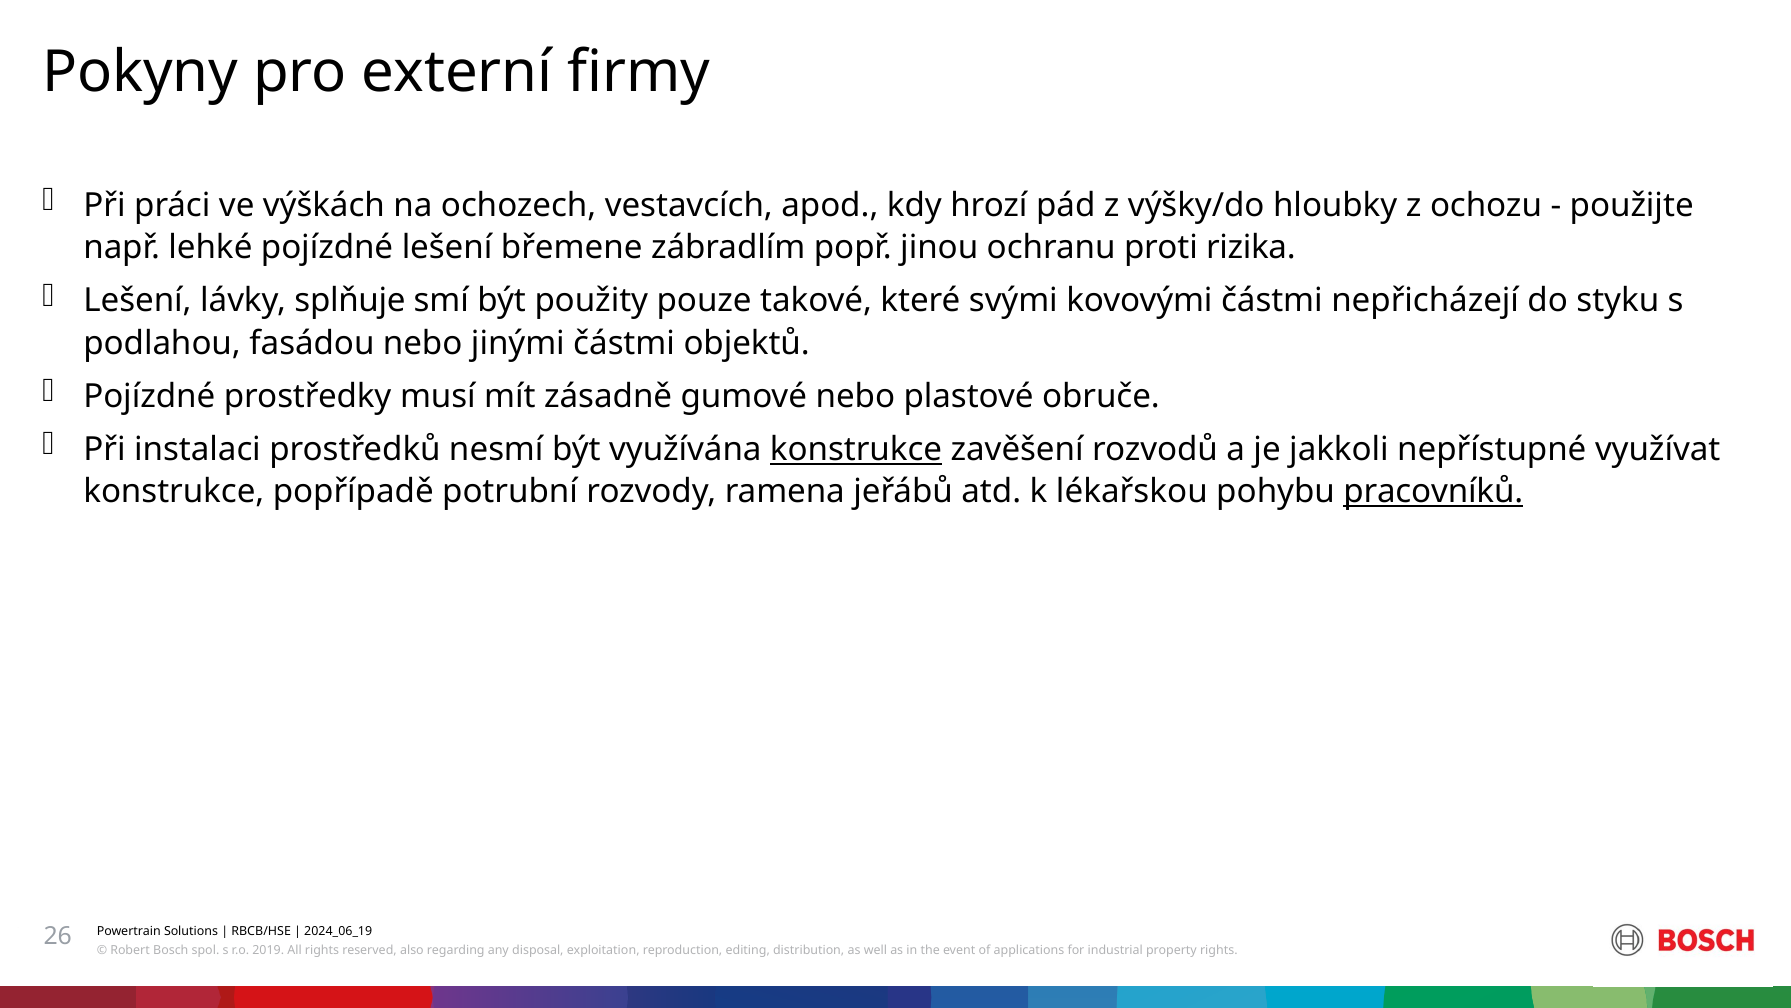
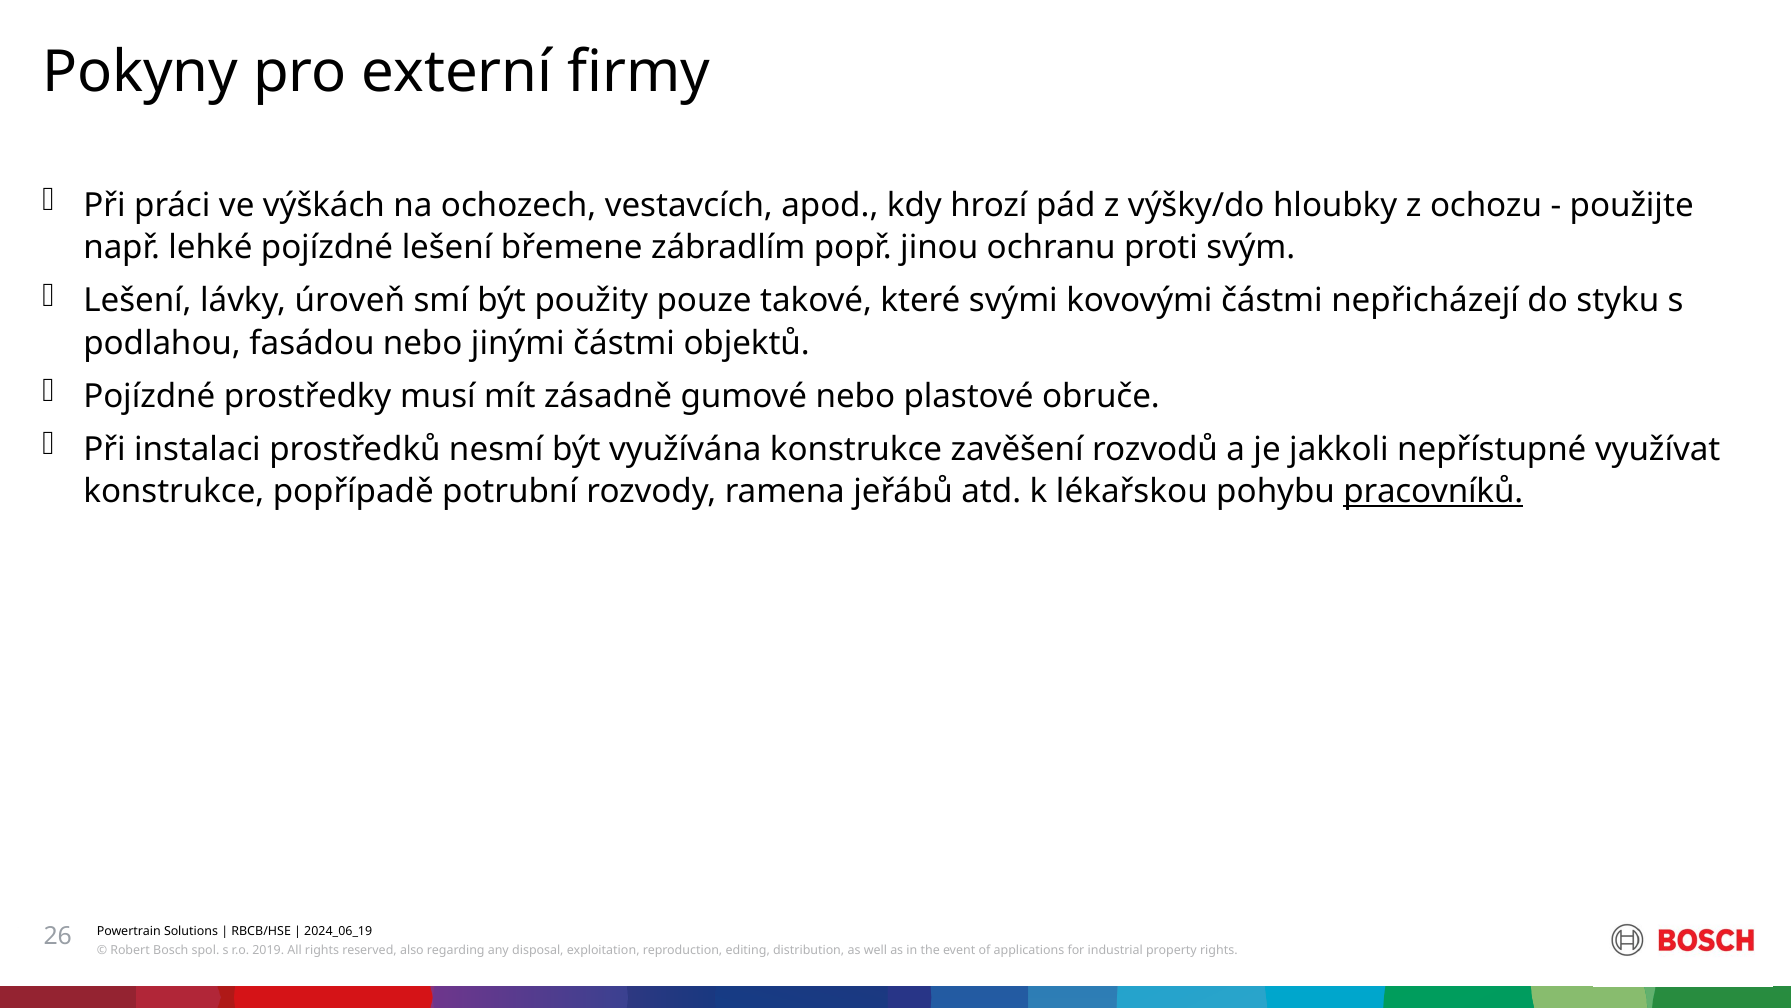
rizika: rizika -> svým (1251, 248)
splňuje: splňuje -> úroveň (350, 301)
konstrukce underline: present -> none (856, 449)
